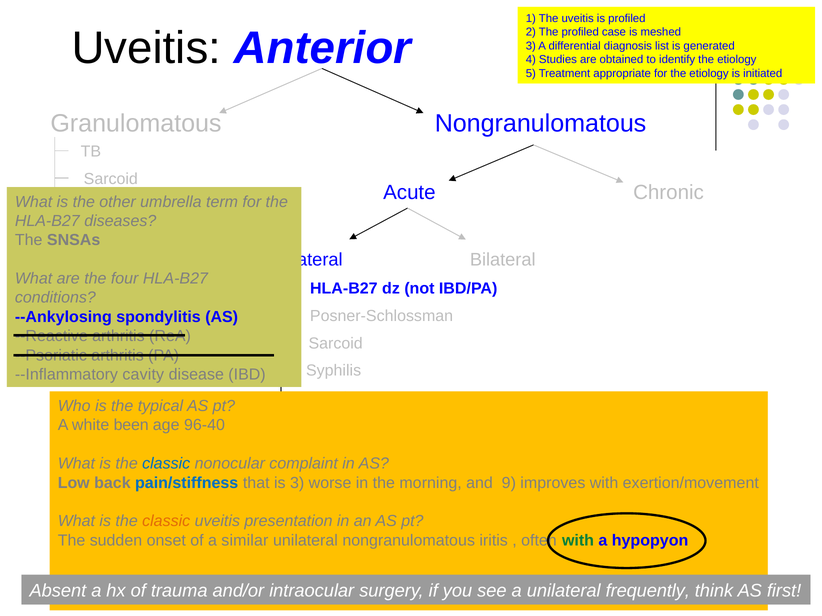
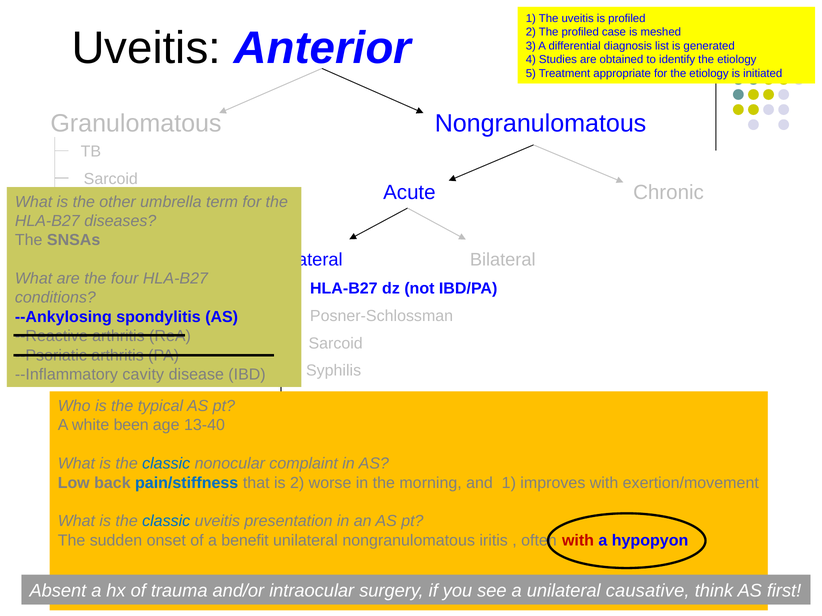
96-40: 96-40 -> 13-40 (204, 426)
is 3: 3 -> 2 (297, 483)
and 9: 9 -> 1 (509, 483)
classic colour: orange -> blue (166, 522)
similar: similar -> benefit (245, 541)
with colour: green -> red (578, 541)
frequently: frequently -> causative (648, 591)
